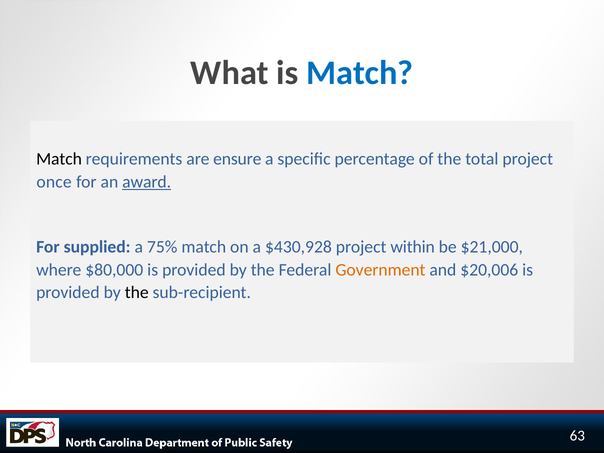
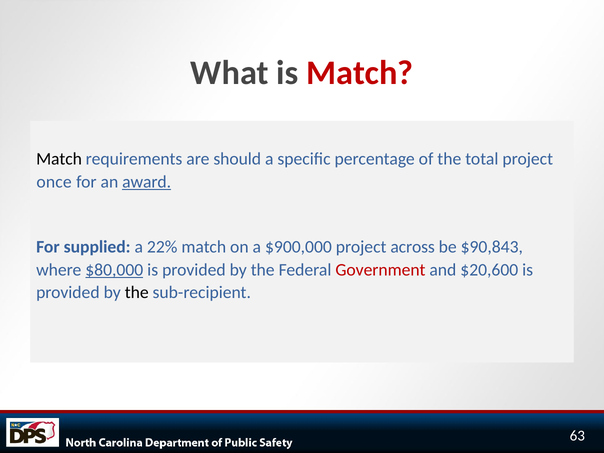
Match colour: blue -> red (360, 73)
ensure: ensure -> should (237, 159)
75%: 75% -> 22% (162, 247)
$430,928: $430,928 -> $900,000 (298, 247)
within: within -> across (413, 247)
$21,000: $21,000 -> $90,843 (492, 247)
$80,000 underline: none -> present (114, 270)
Government colour: orange -> red (380, 270)
$20,006: $20,006 -> $20,600 (489, 270)
